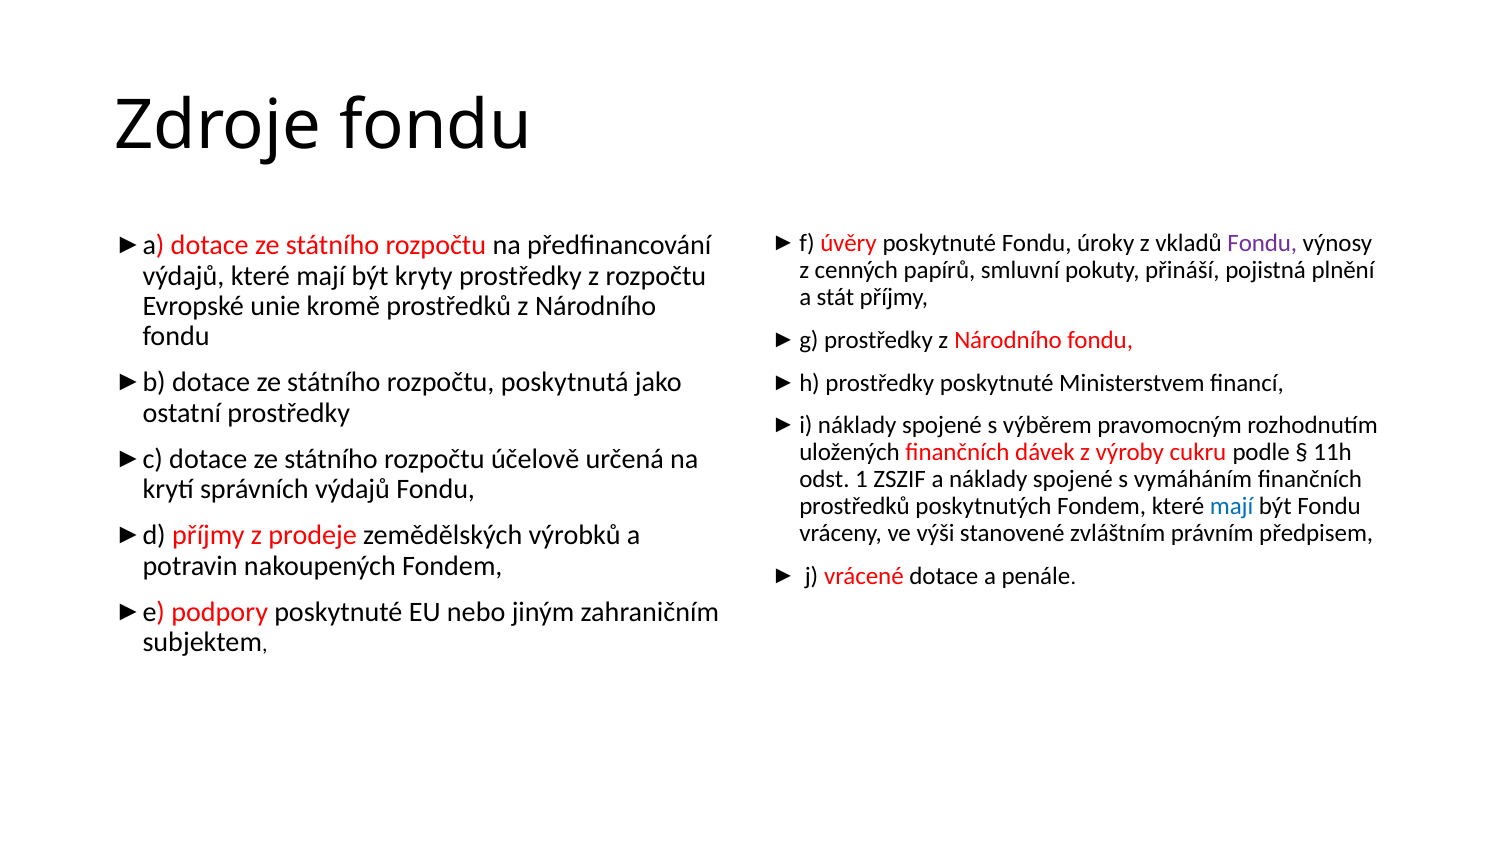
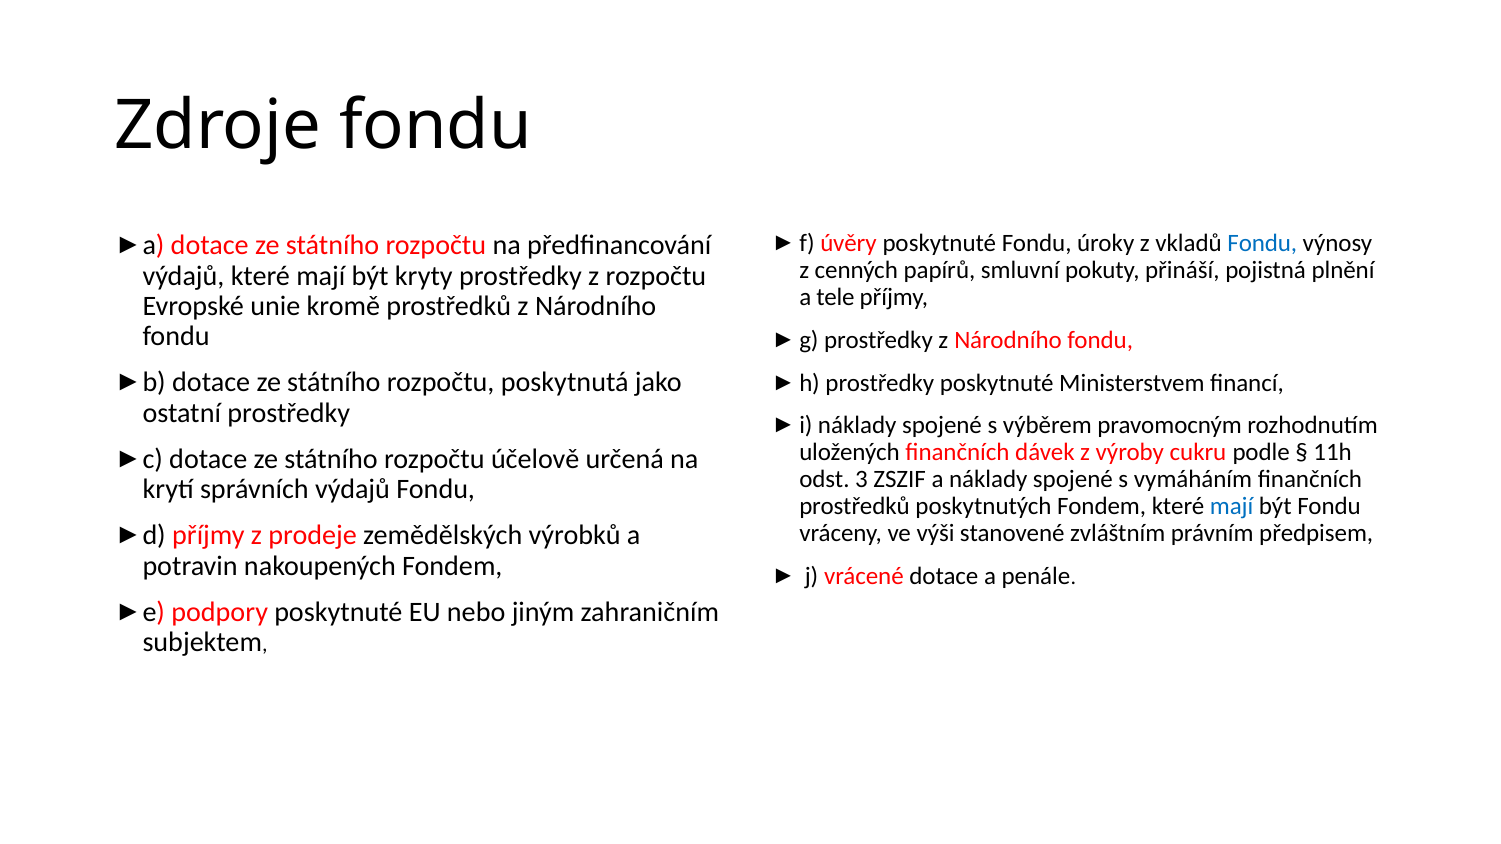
Fondu colour: purple -> blue (1262, 244)
stát: stát -> tele (835, 298)
1: 1 -> 3 (861, 480)
